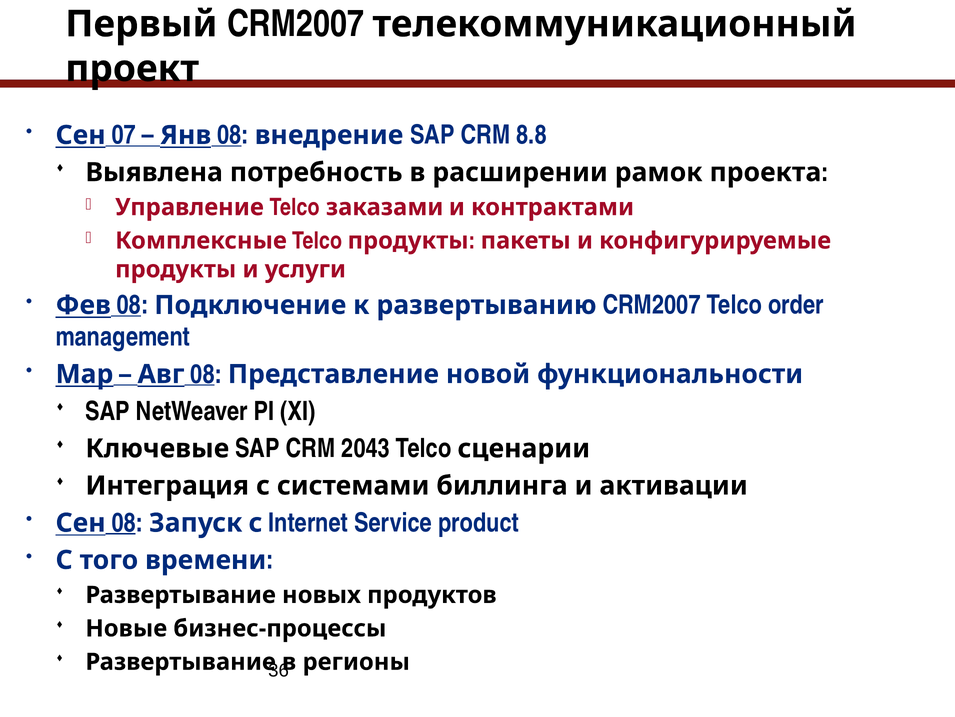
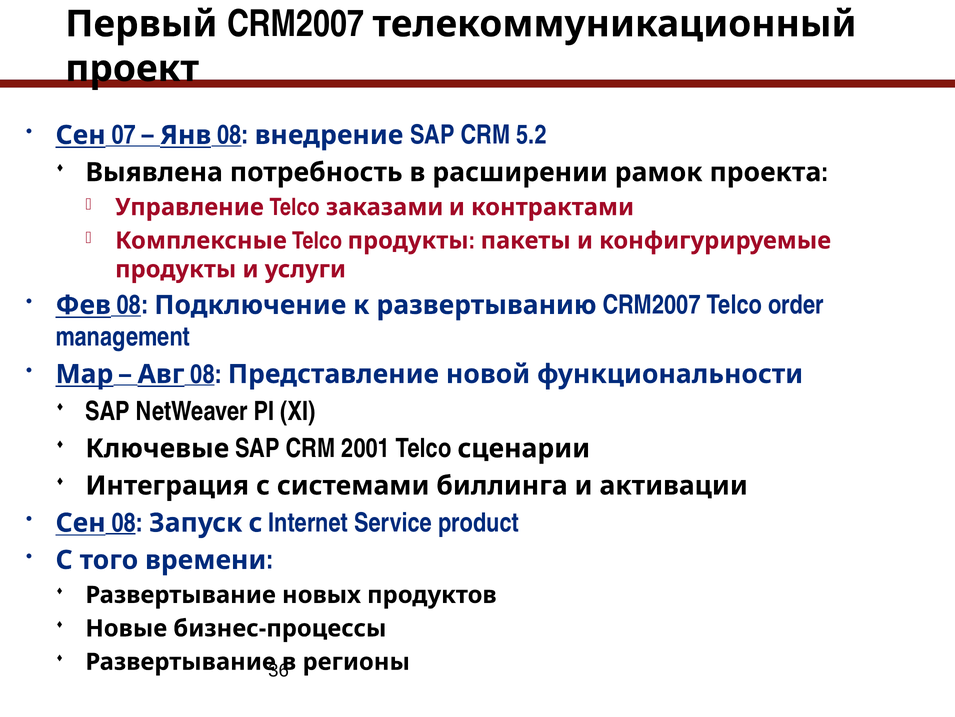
8.8: 8.8 -> 5.2 (532, 135)
2043: 2043 -> 2001 (366, 448)
